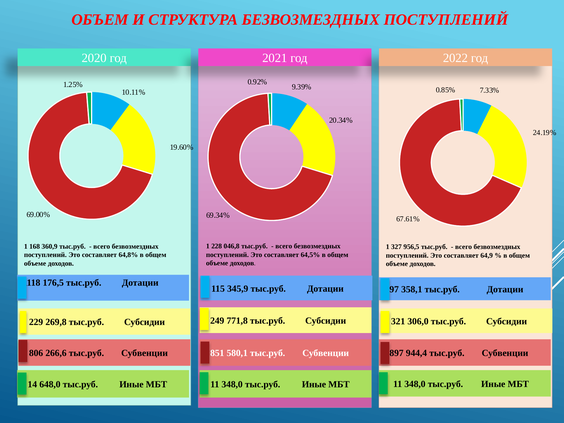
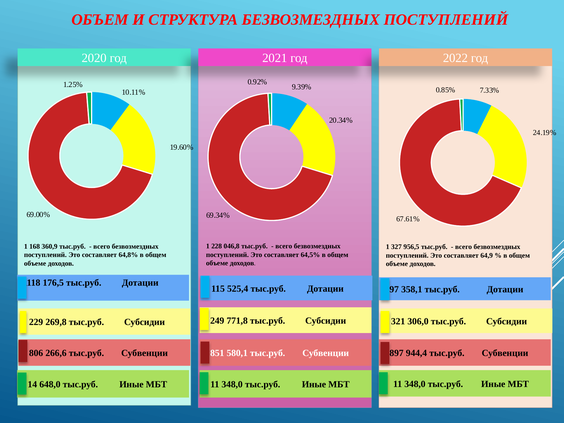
345,9: 345,9 -> 525,4 (238, 289)
